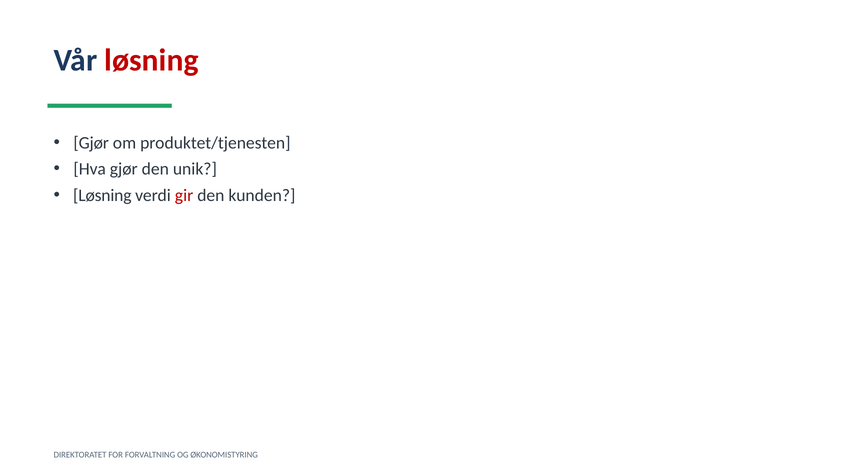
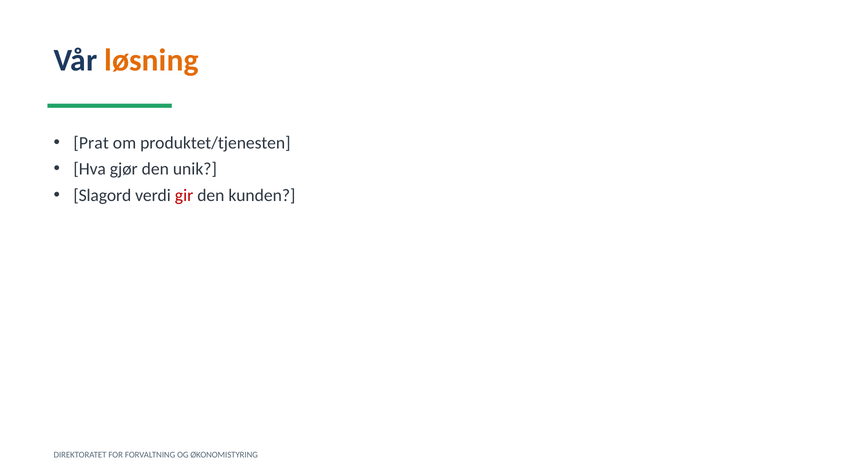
løsning colour: red -> orange (152, 60)
Gjør: Gjør -> Prat (91, 143)
Løsning: Løsning -> Slagord (102, 195)
